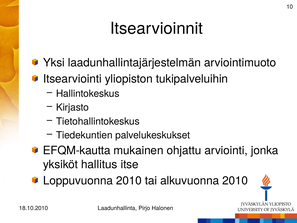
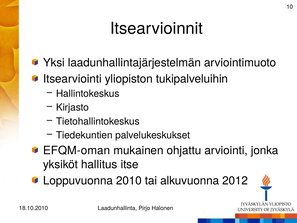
EFQM-kautta: EFQM-kautta -> EFQM-oman (77, 150)
alkuvuonna 2010: 2010 -> 2012 (235, 180)
